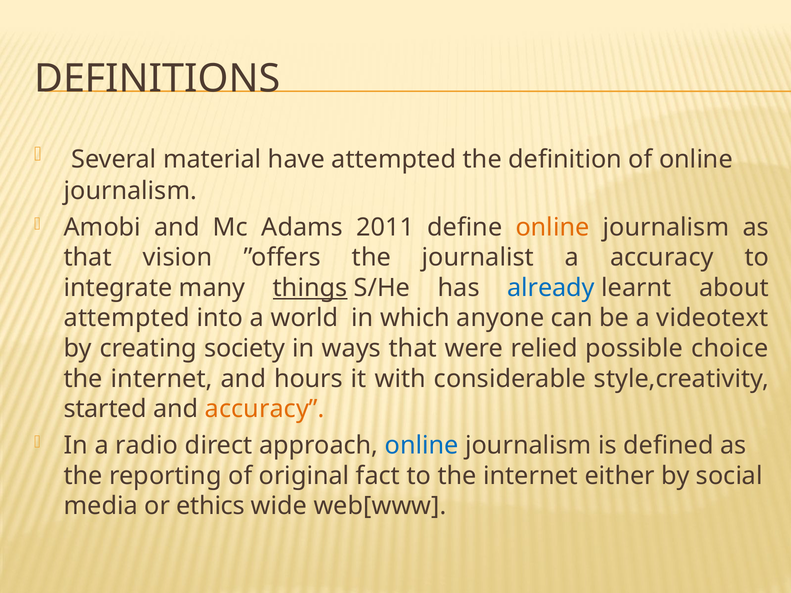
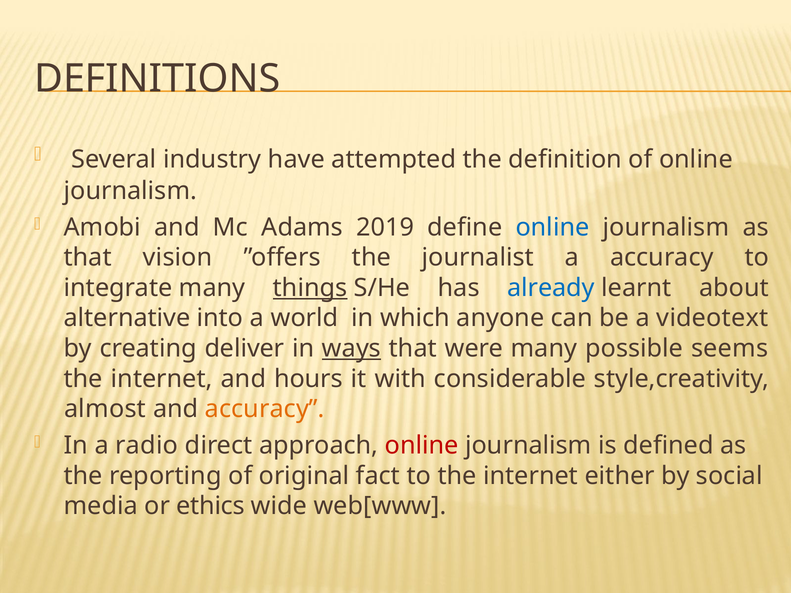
material: material -> industry (212, 160)
2011: 2011 -> 2019 (385, 227)
online colour: orange -> blue (553, 227)
attempted: attempted -> alternative (127, 318)
society: society -> deliver (244, 349)
ways underline: none -> present (352, 349)
were relied: relied -> many (544, 349)
choice: choice -> seems (730, 349)
started: started -> almost (105, 409)
online colour: blue -> red (422, 446)
